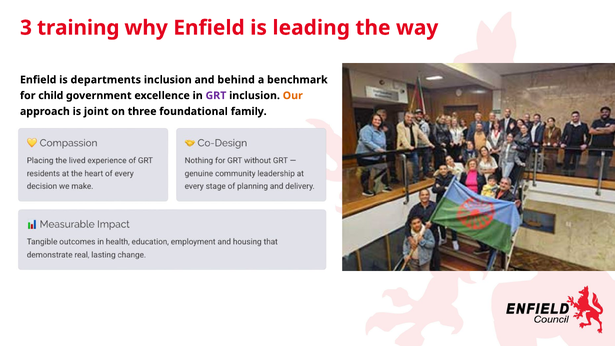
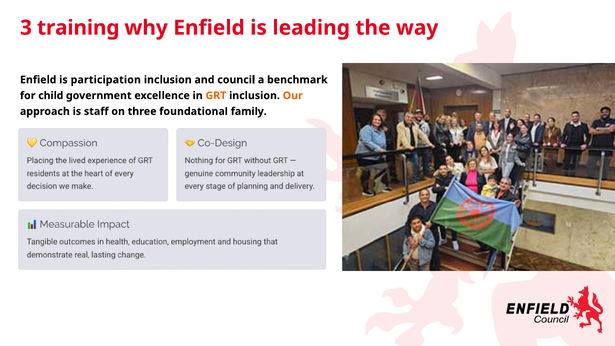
departments: departments -> participation (106, 80)
behind: behind -> council (236, 80)
GRT colour: purple -> orange (216, 96)
joint: joint -> staff (96, 111)
